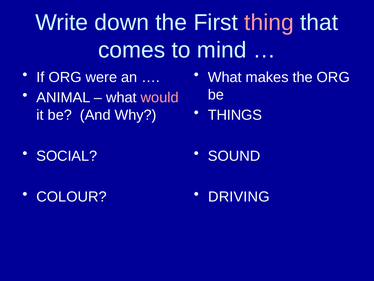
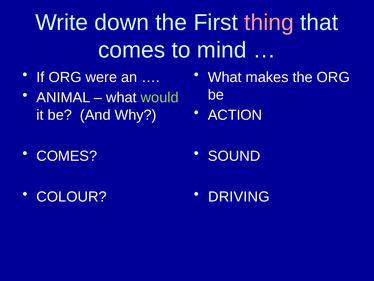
would colour: pink -> light green (160, 97)
THINGS: THINGS -> ACTION (235, 115)
SOCIAL: SOCIAL -> COMES (67, 156)
